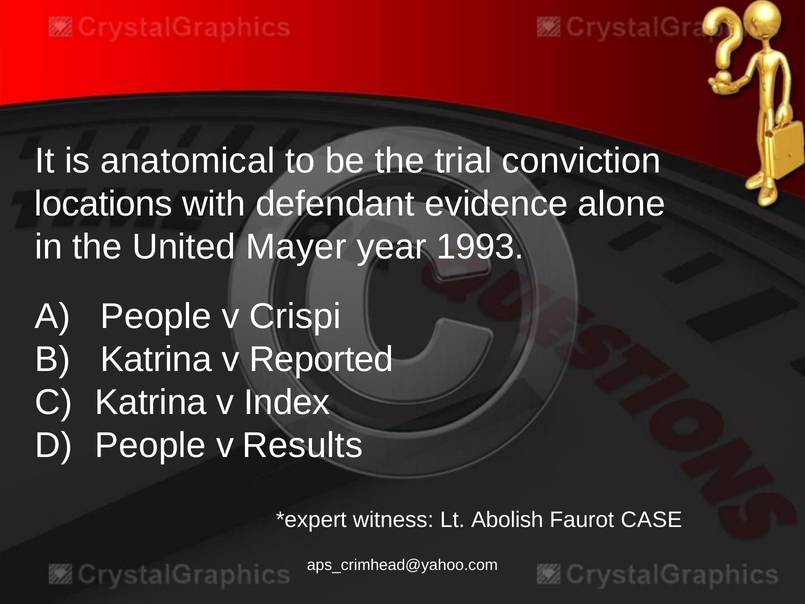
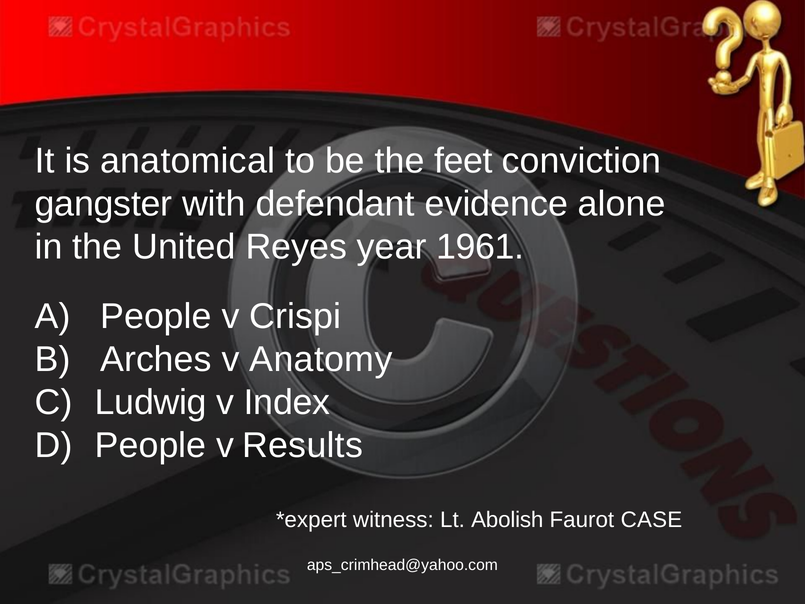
trial: trial -> feet (463, 161)
locations: locations -> gangster (104, 204)
Mayer: Mayer -> Reyes (296, 247)
1993: 1993 -> 1961 (480, 247)
B Katrina: Katrina -> Arches (156, 359)
Reported: Reported -> Anatomy (321, 359)
Katrina: Katrina -> Ludwig (151, 402)
